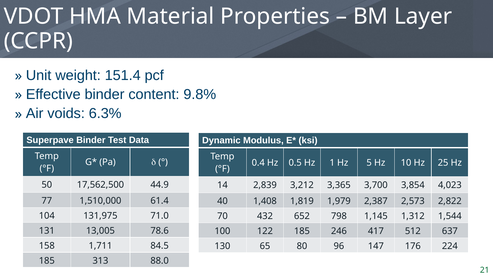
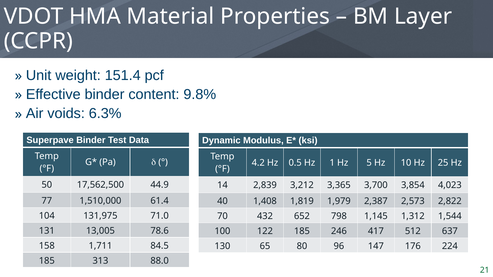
0.4: 0.4 -> 4.2 (258, 163)
